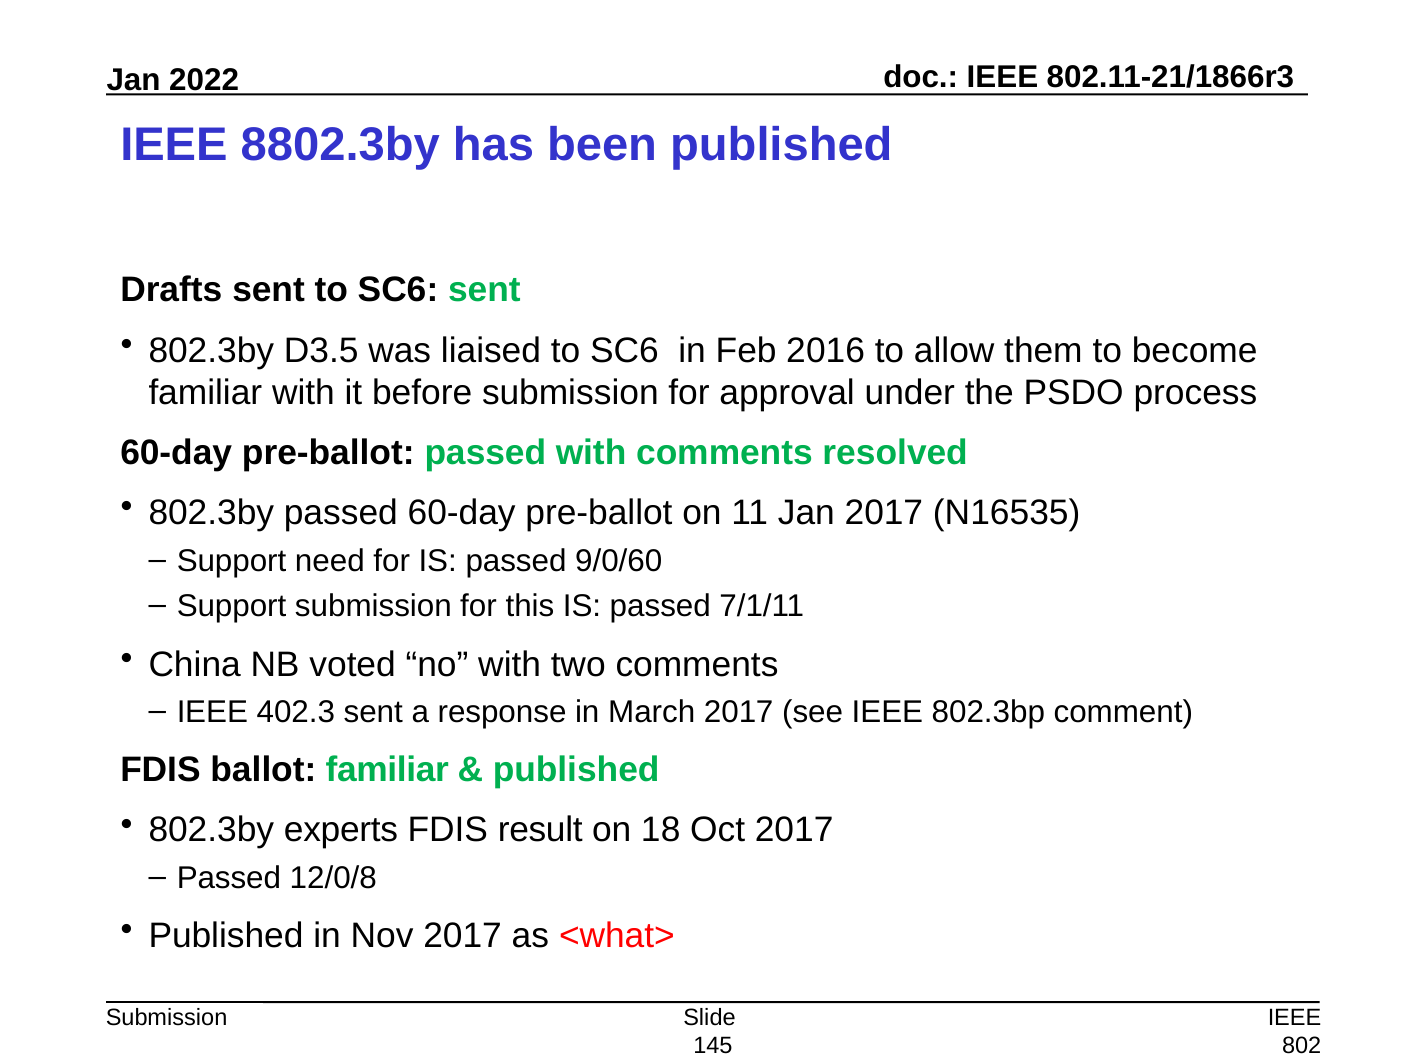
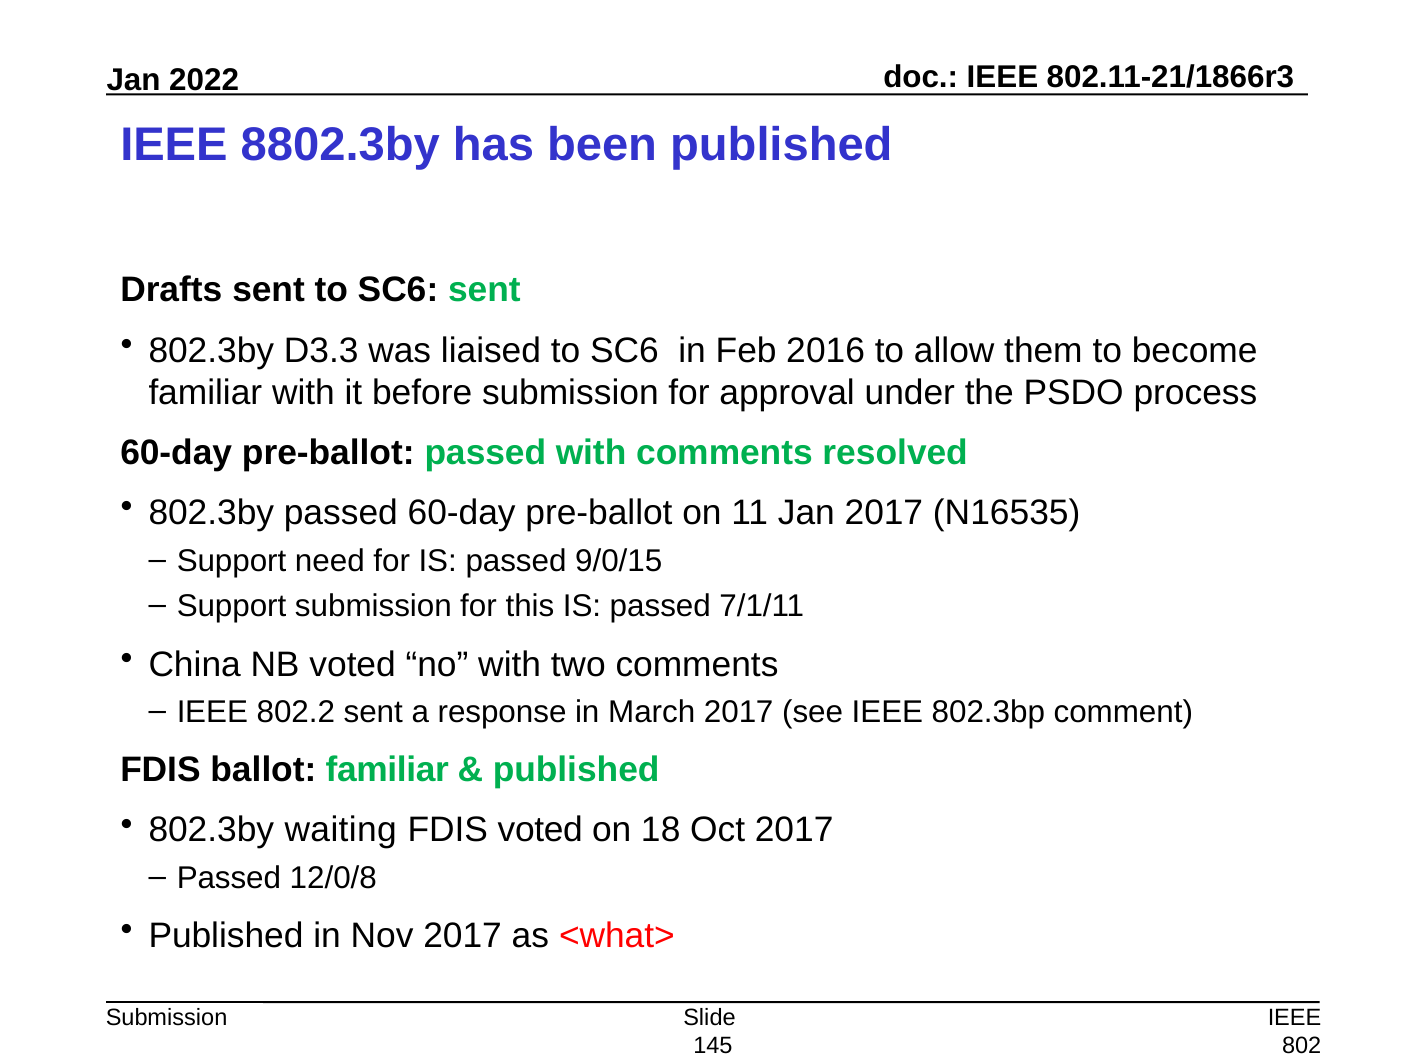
D3.5: D3.5 -> D3.3 (321, 350)
9/0/60: 9/0/60 -> 9/0/15 (619, 560)
402.3: 402.3 -> 802.2 (296, 712)
experts: experts -> waiting (341, 830)
FDIS result: result -> voted (540, 830)
